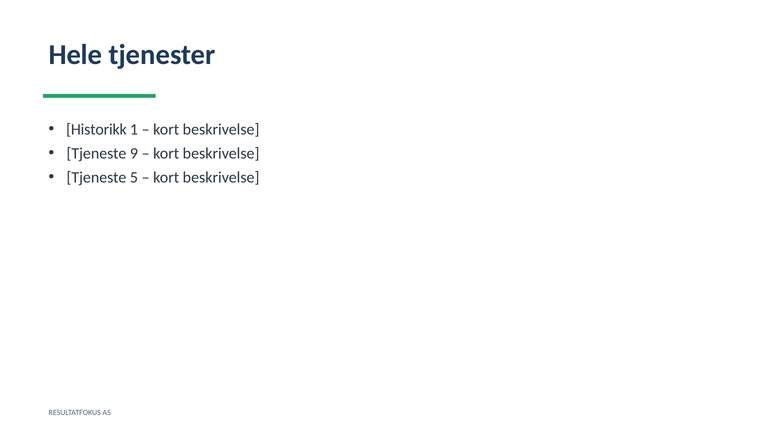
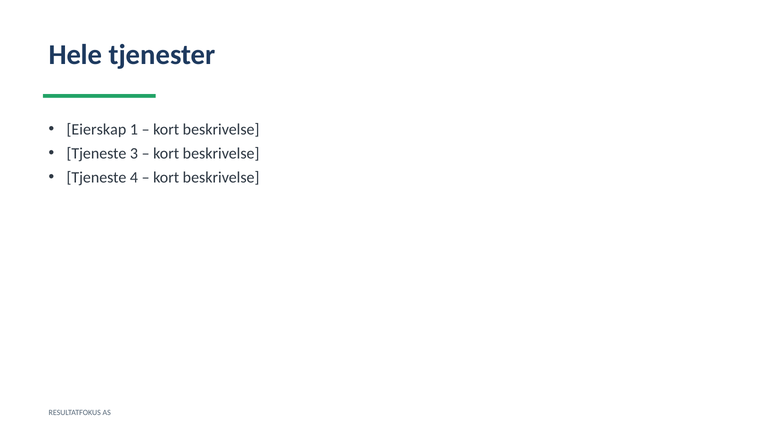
Historikk: Historikk -> Eierskap (96, 129)
9: 9 -> 3 (134, 153)
5: 5 -> 4 (134, 177)
